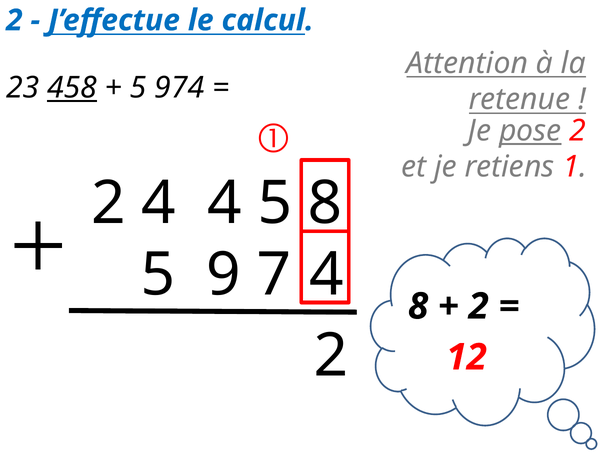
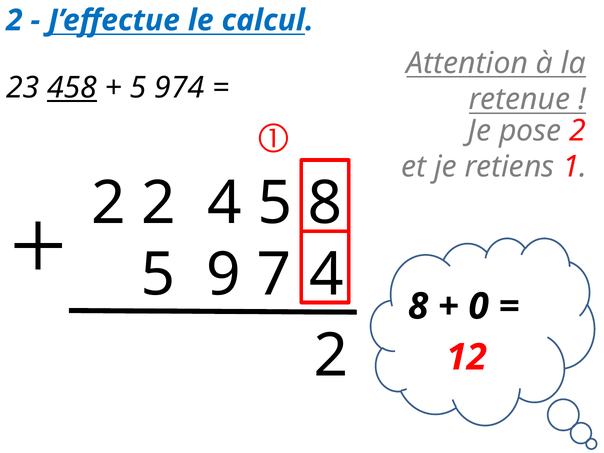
pose underline: present -> none (530, 131)
4: 4 -> 2 (159, 203)
2: 2 -> 0 (479, 306)
